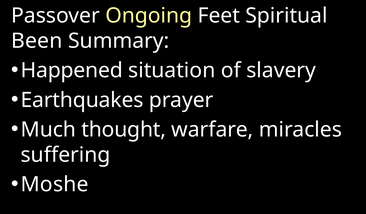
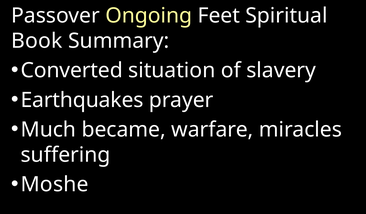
Been: Been -> Book (37, 41)
Happened: Happened -> Converted (72, 71)
thought: thought -> became (124, 130)
